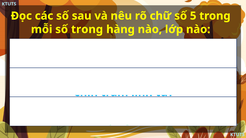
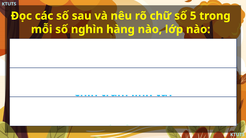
số trong: trong -> nghìn (87, 29)
